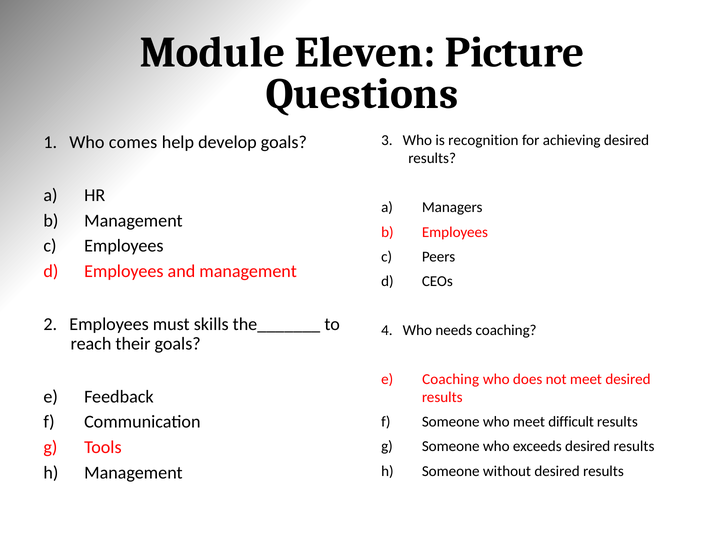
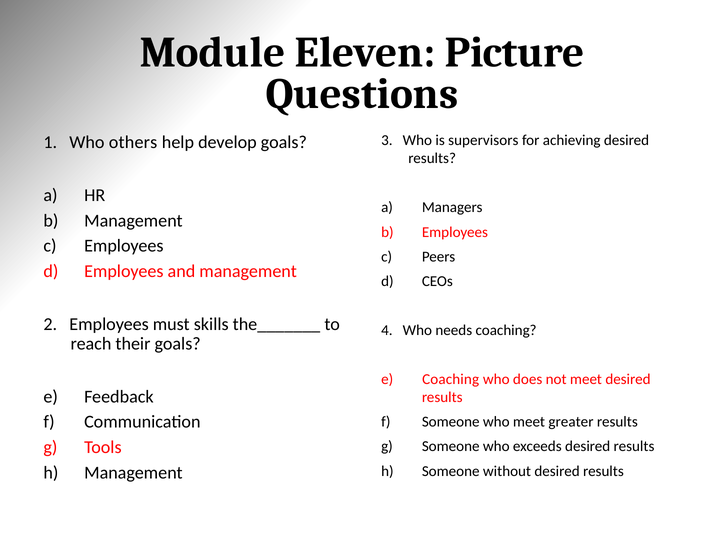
recognition: recognition -> supervisors (483, 140)
comes: comes -> others (133, 142)
difficult: difficult -> greater (571, 422)
